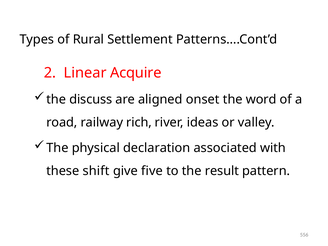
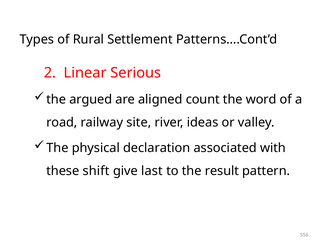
Acquire: Acquire -> Serious (136, 73)
discuss: discuss -> argued (91, 99)
onset: onset -> count (203, 99)
rich: rich -> site (139, 122)
five: five -> last (152, 171)
